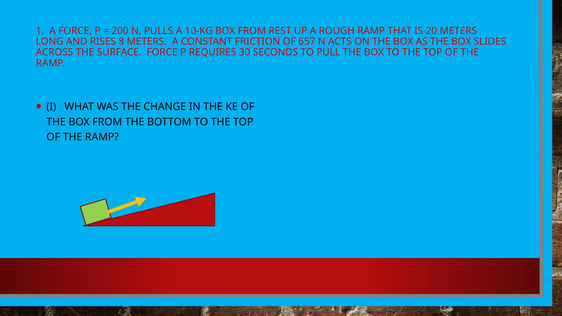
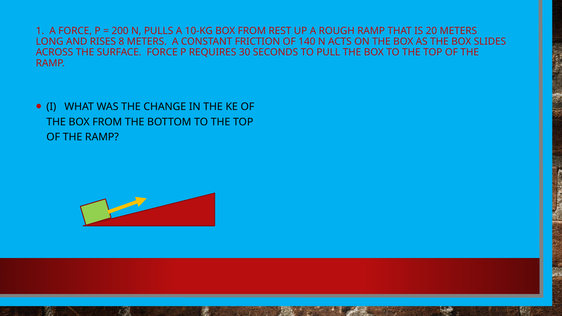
657: 657 -> 140 (307, 42)
